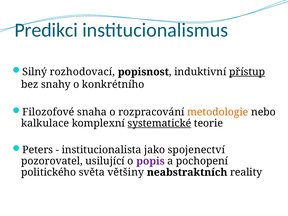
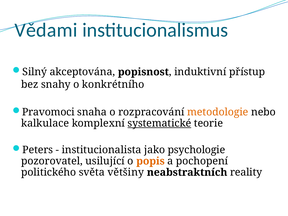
Predikci: Predikci -> Vědami (46, 30)
rozhodovací: rozhodovací -> akceptována (82, 72)
přístup underline: present -> none (247, 72)
Filozofové: Filozofové -> Pravomoci (48, 112)
spojenectví: spojenectví -> psychologie (196, 150)
popis colour: purple -> orange (150, 161)
